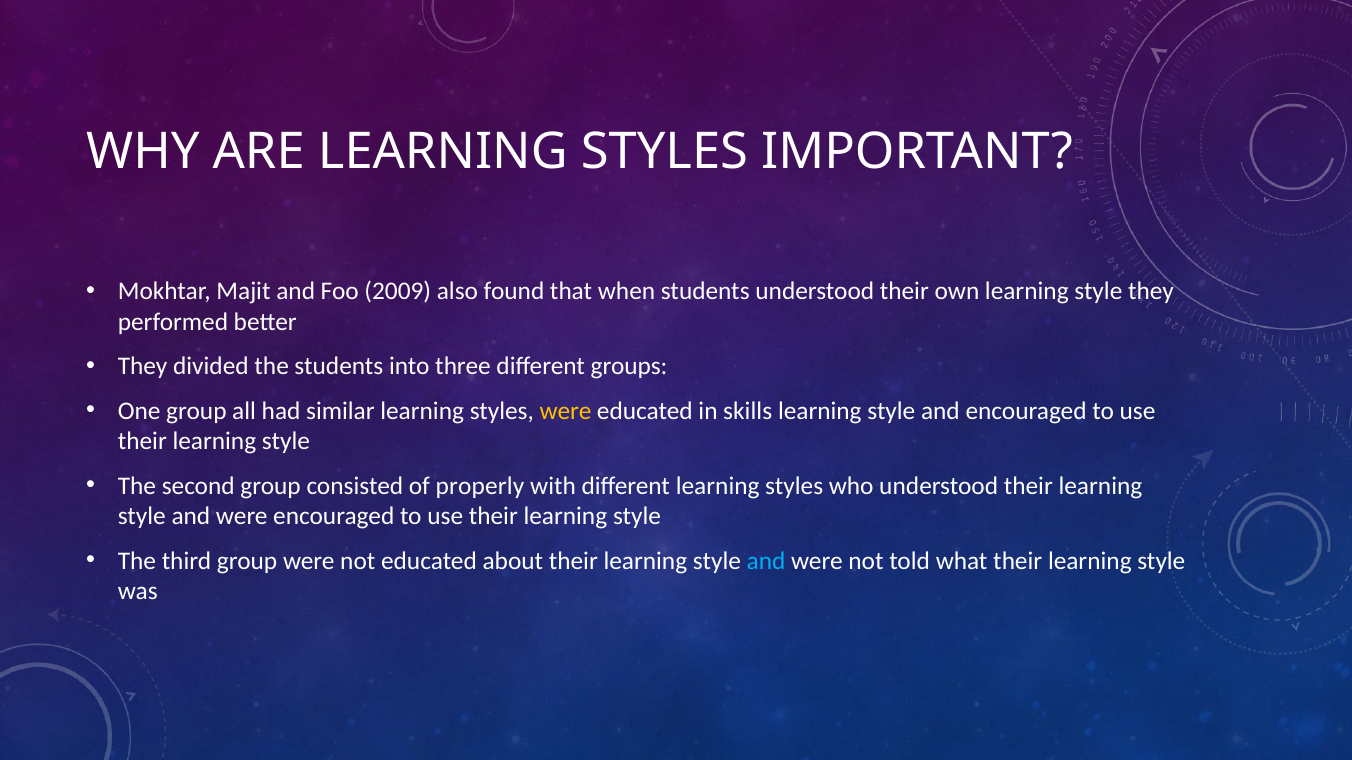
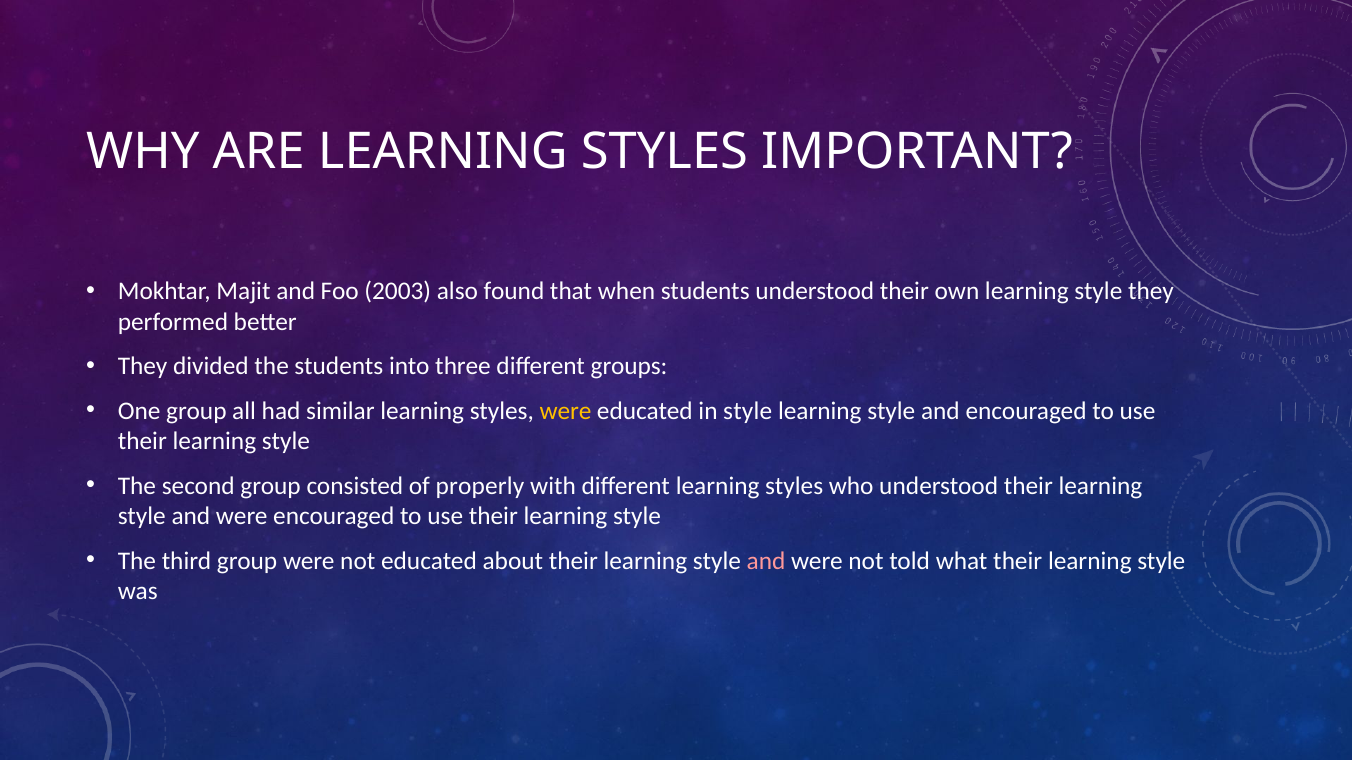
2009: 2009 -> 2003 (398, 292)
in skills: skills -> style (748, 411)
and colour: light blue -> pink (766, 561)
